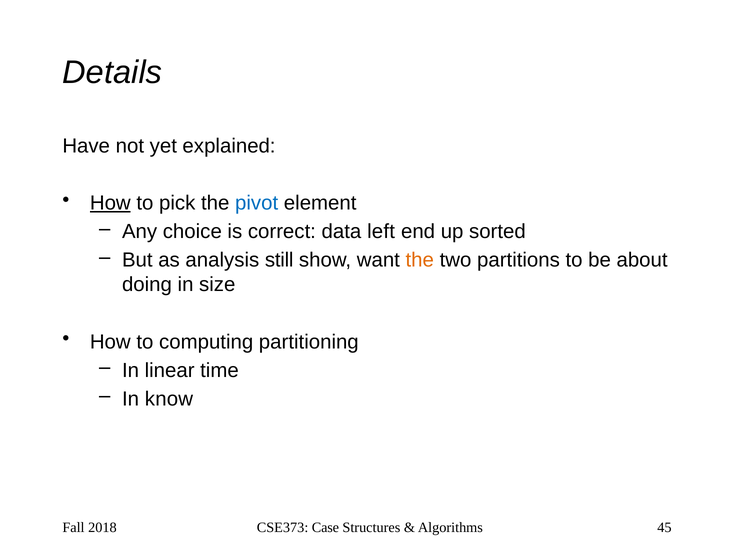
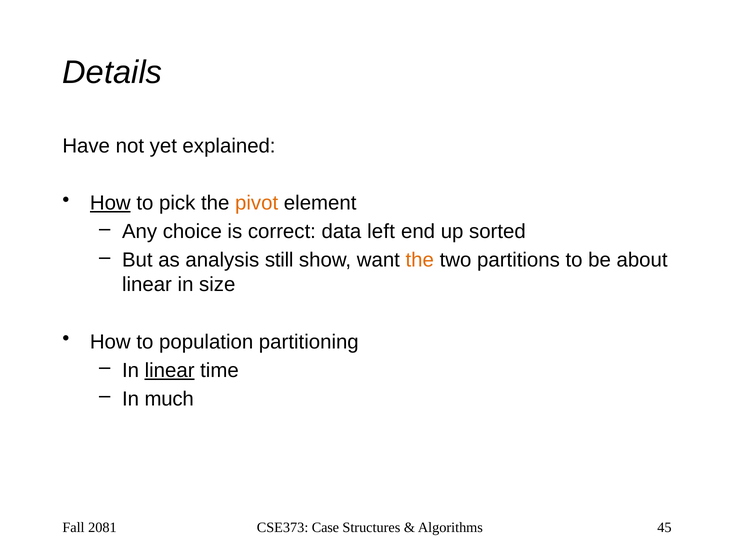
pivot colour: blue -> orange (257, 203)
doing: doing -> linear (147, 284)
computing: computing -> population (206, 342)
linear underline: none -> present (170, 370)
know: know -> much (169, 399)
2018: 2018 -> 2081 (102, 527)
